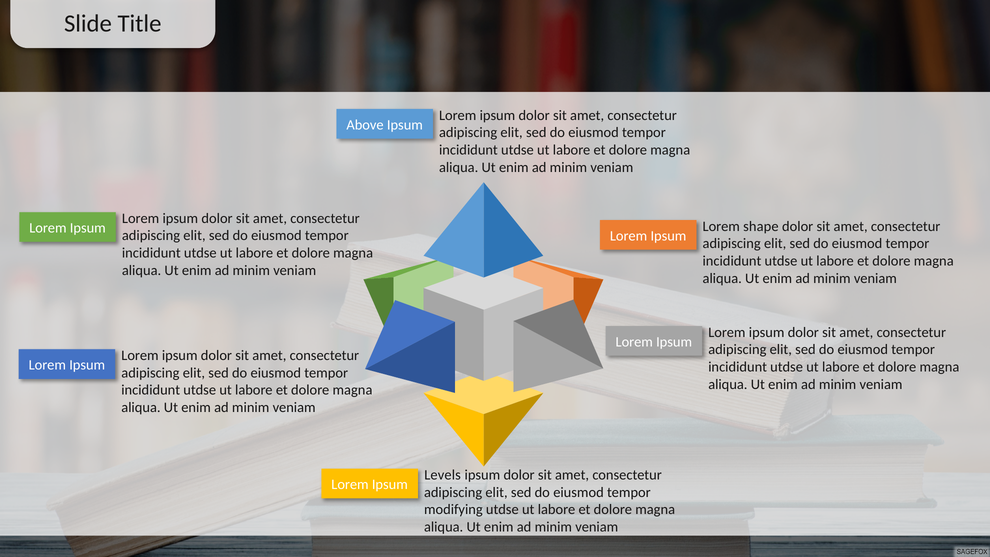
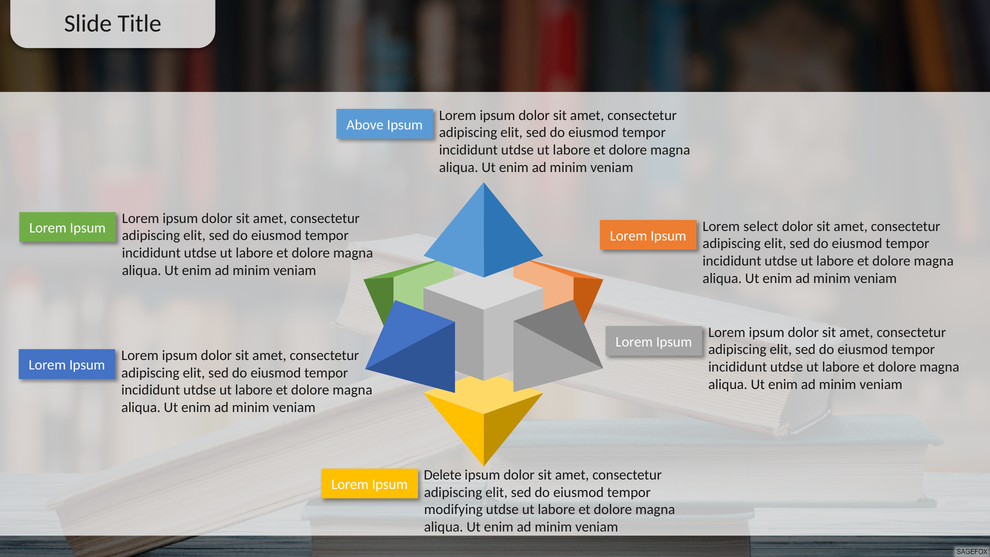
shape: shape -> select (761, 226)
Levels: Levels -> Delete (443, 475)
